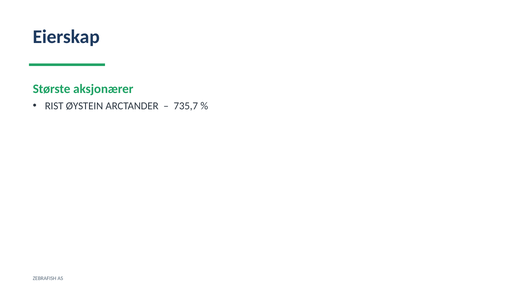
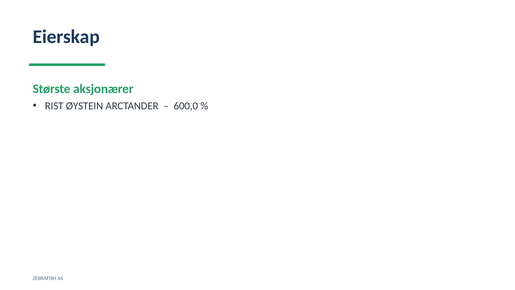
735,7: 735,7 -> 600,0 (186, 106)
